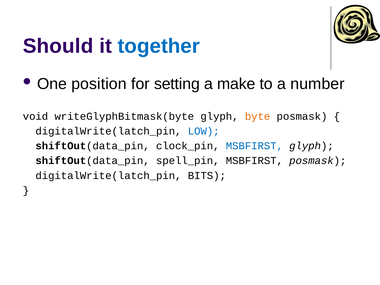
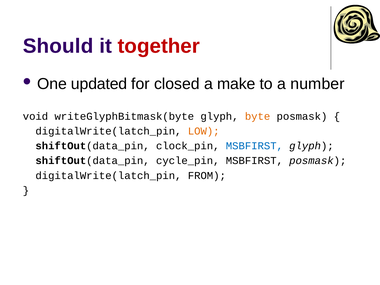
together colour: blue -> red (159, 46)
position: position -> updated (99, 84)
setting: setting -> closed (177, 84)
LOW colour: blue -> orange (204, 131)
spell_pin: spell_pin -> cycle_pin (188, 161)
BITS: BITS -> FROM (207, 176)
